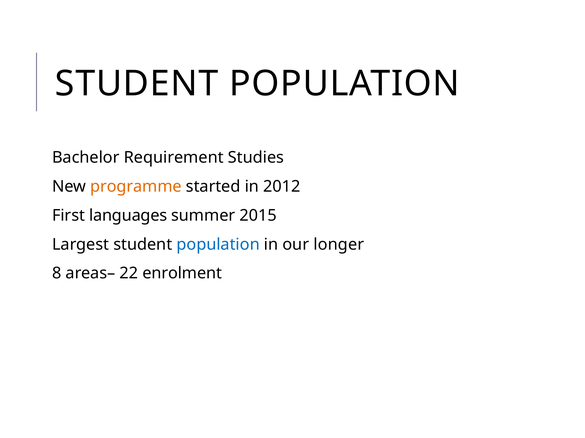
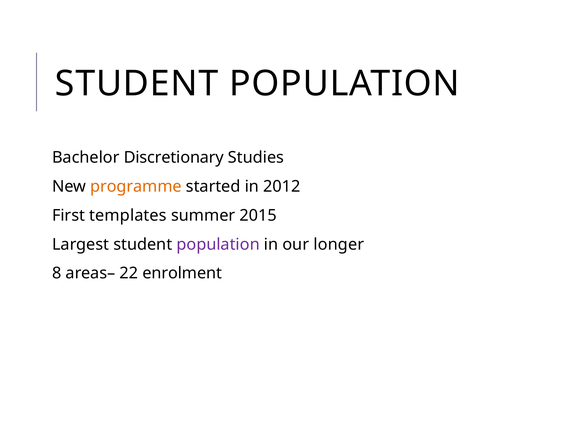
Requirement: Requirement -> Discretionary (174, 158)
languages: languages -> templates (128, 216)
population colour: blue -> purple (218, 245)
